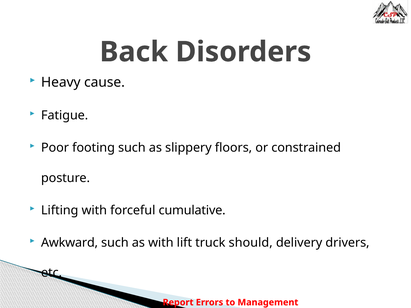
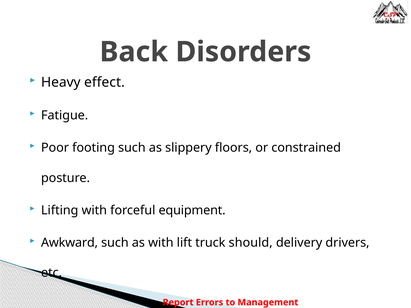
cause: cause -> effect (104, 82)
cumulative: cumulative -> equipment (192, 210)
